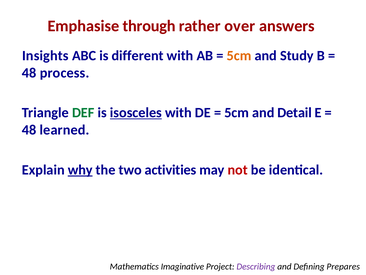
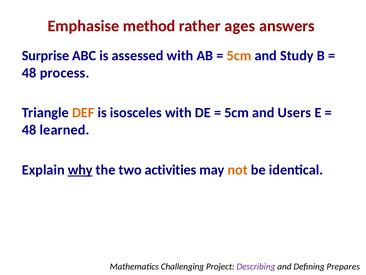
through: through -> method (149, 26)
over: over -> ages (240, 26)
Insights: Insights -> Surprise (45, 56)
different: different -> assessed (138, 56)
DEF colour: green -> orange (83, 113)
isosceles underline: present -> none (136, 113)
Detail: Detail -> Users (294, 113)
not colour: red -> orange (238, 170)
Imaginative: Imaginative -> Challenging (182, 266)
